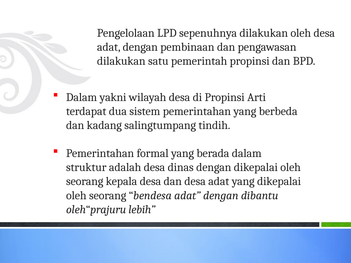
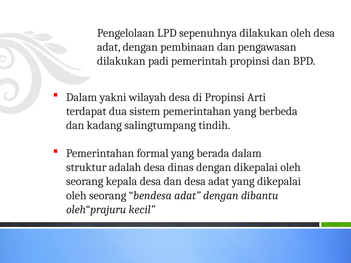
satu: satu -> padi (158, 61)
lebih: lebih -> kecil (142, 210)
